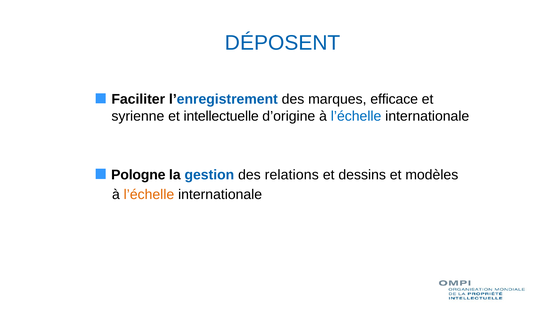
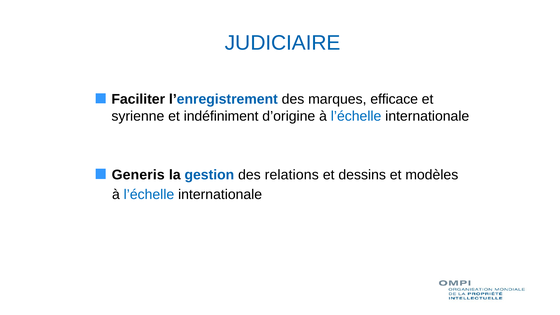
DÉPOSENT: DÉPOSENT -> JUDICIAIRE (283, 43)
intellectuelle: intellectuelle -> indéfiniment (221, 116)
Pologne: Pologne -> Generis (138, 175)
l’échelle colour: orange -> blue (149, 194)
